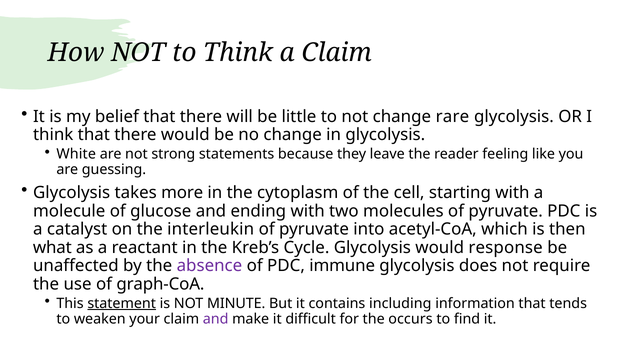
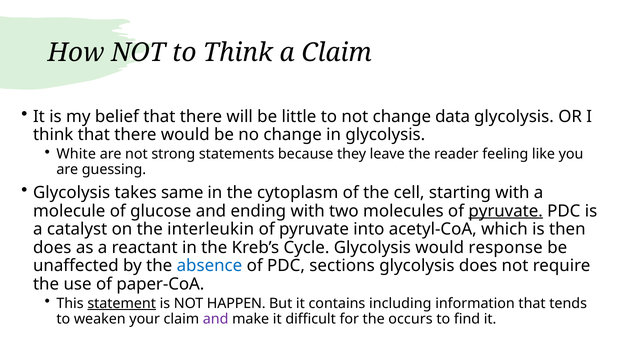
rare: rare -> data (453, 117)
more: more -> same (182, 193)
pyruvate underline: none -> present (506, 211)
what: what -> does (52, 247)
absence colour: purple -> blue (209, 266)
immune: immune -> sections (342, 266)
graph-CoA: graph-CoA -> paper-CoA (160, 284)
MINUTE: MINUTE -> HAPPEN (236, 303)
